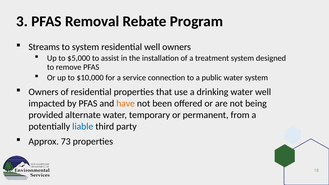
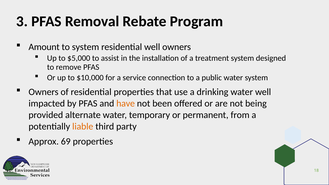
Streams: Streams -> Amount (44, 47)
liable colour: blue -> orange (83, 127)
73: 73 -> 69 (66, 142)
